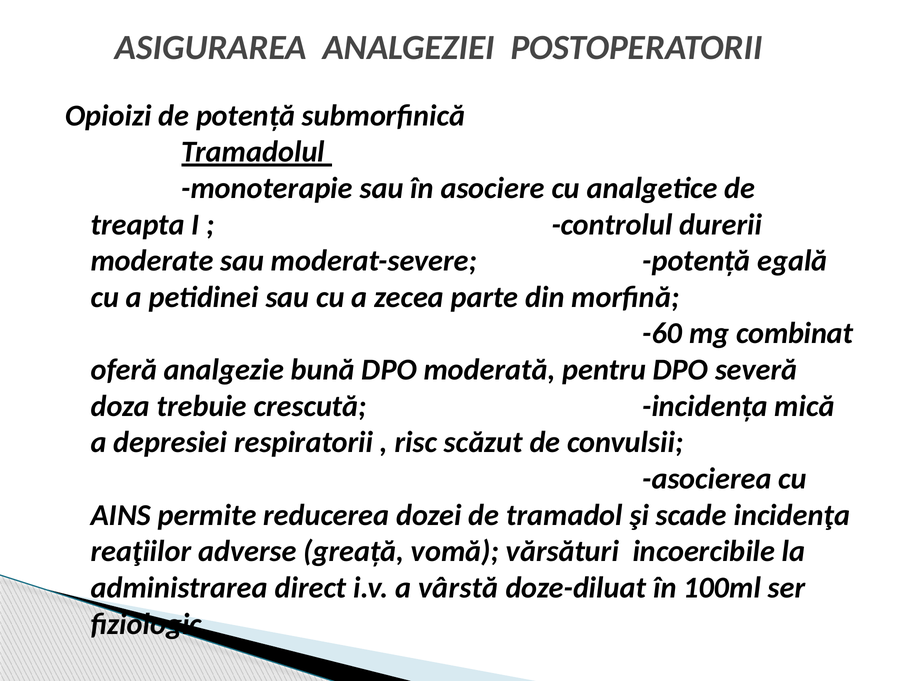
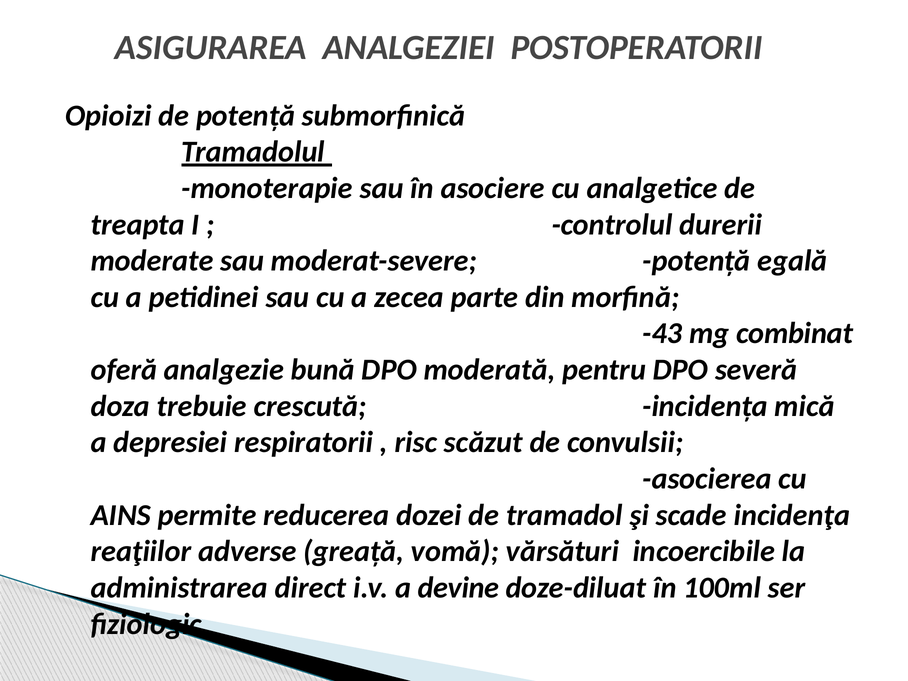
-60: -60 -> -43 (662, 333)
vârstă: vârstă -> devine (458, 588)
